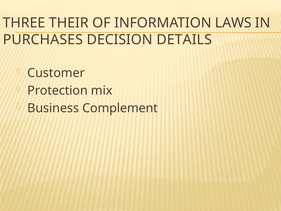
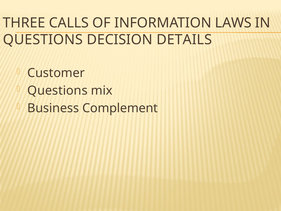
THEIR: THEIR -> CALLS (69, 23)
PURCHASES: PURCHASES -> QUESTIONS (43, 40)
Protection: Protection -> Questions (57, 90)
